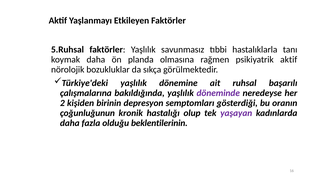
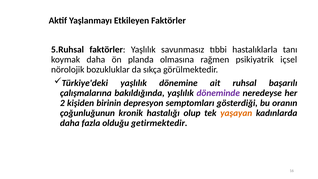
psikiyatrik aktif: aktif -> içsel (289, 60)
yaşayan colour: purple -> orange (236, 113)
beklentilerinin: beklentilerinin -> getirmektedir (159, 123)
